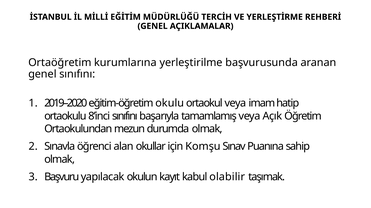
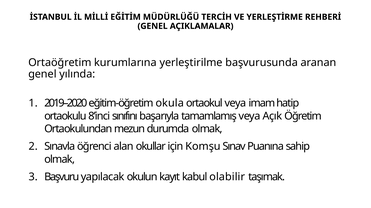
genel sınıfını: sınıfını -> yılında (77, 74)
okulu: okulu -> okula (170, 103)
